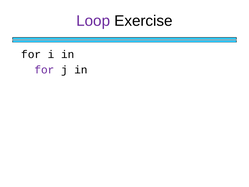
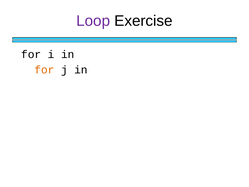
for colour: purple -> orange (44, 70)
